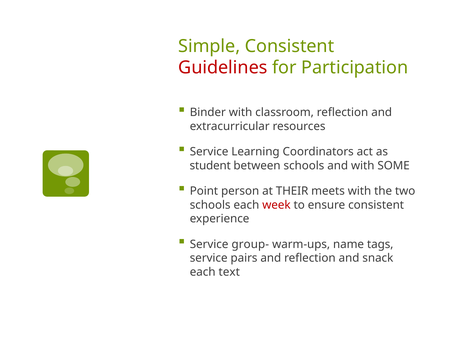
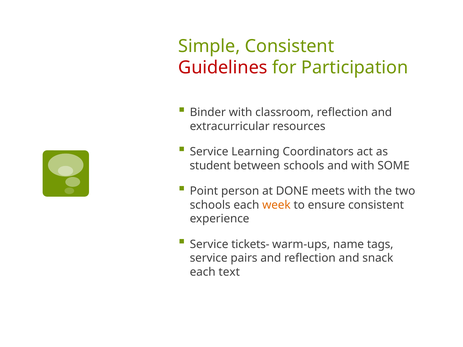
THEIR: THEIR -> DONE (292, 191)
week colour: red -> orange (276, 205)
group-: group- -> tickets- (250, 244)
